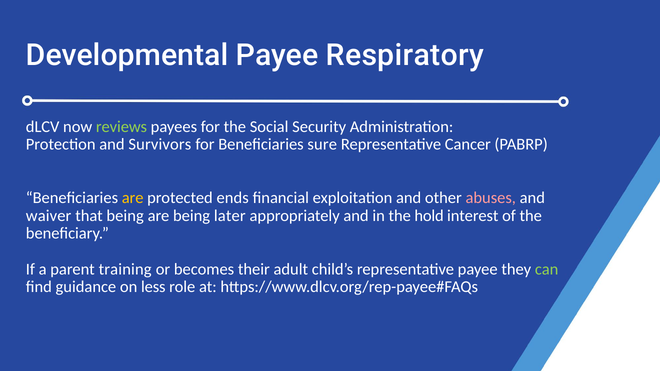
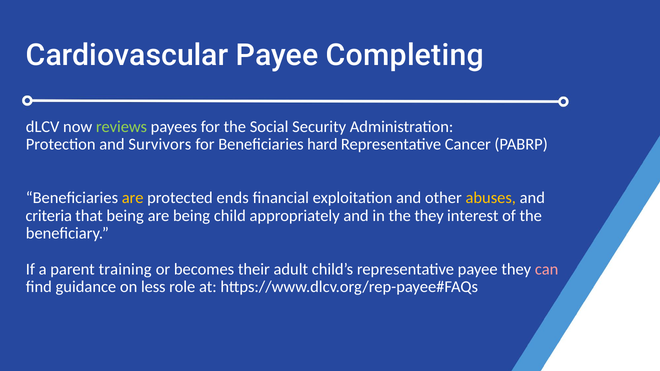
Developmental: Developmental -> Cardiovascular (127, 55)
Respiratory: Respiratory -> Completing (405, 55)
sure: sure -> hard (322, 145)
abuses colour: pink -> yellow (491, 198)
waiver: waiver -> criteria (49, 216)
later: later -> child (230, 216)
the hold: hold -> they (429, 216)
can colour: light green -> pink (547, 269)
